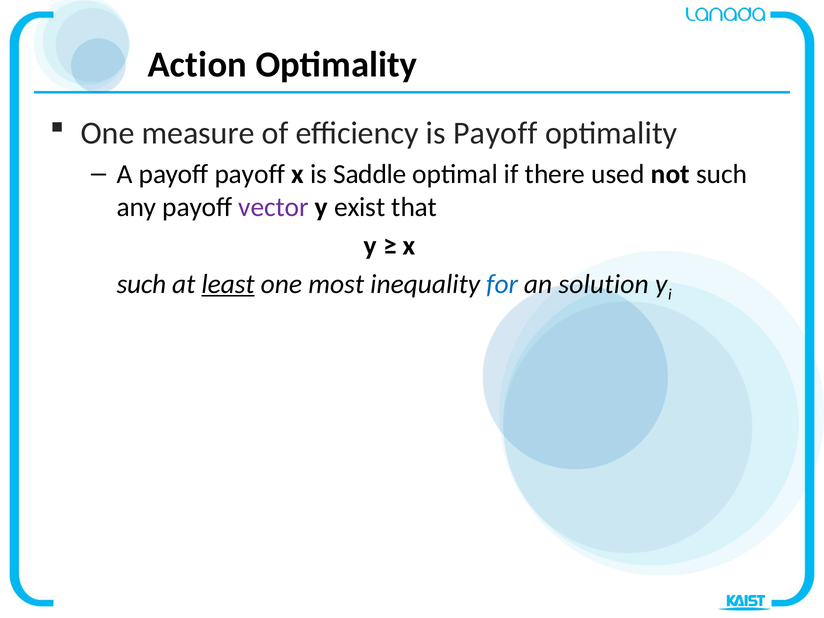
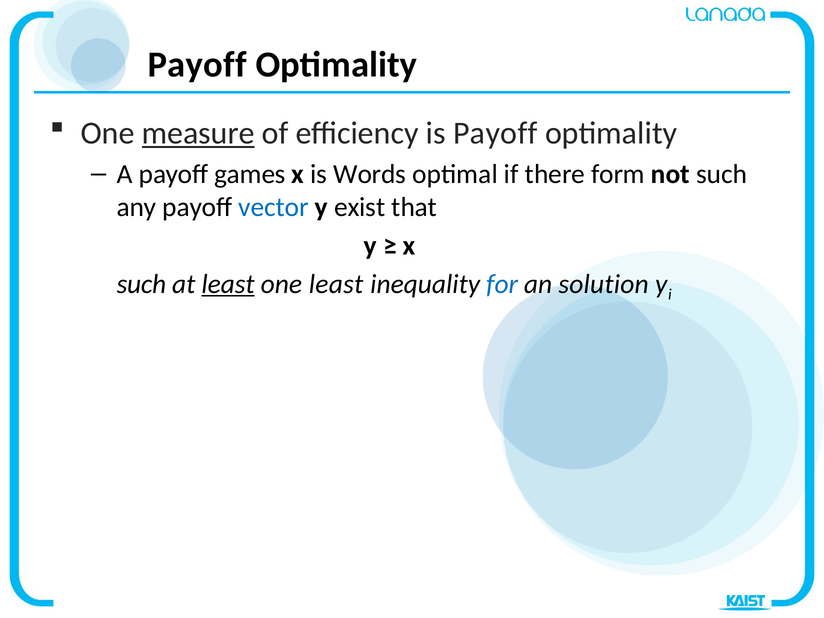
Action: Action -> Payoff (197, 65)
measure underline: none -> present (198, 133)
payoff payoff: payoff -> games (250, 174)
Saddle: Saddle -> Words (370, 174)
used: used -> form (618, 174)
vector colour: purple -> blue (274, 207)
one most: most -> least (336, 284)
